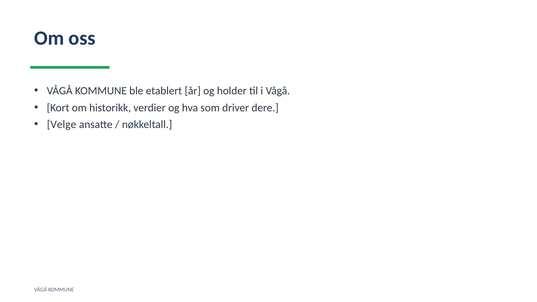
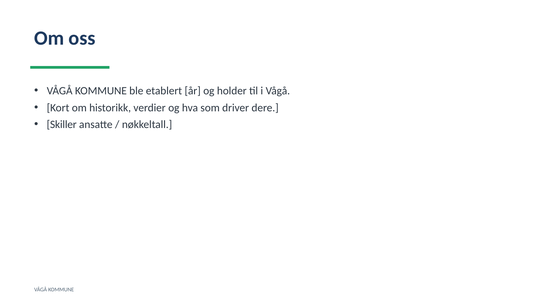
Velge: Velge -> Skiller (62, 125)
